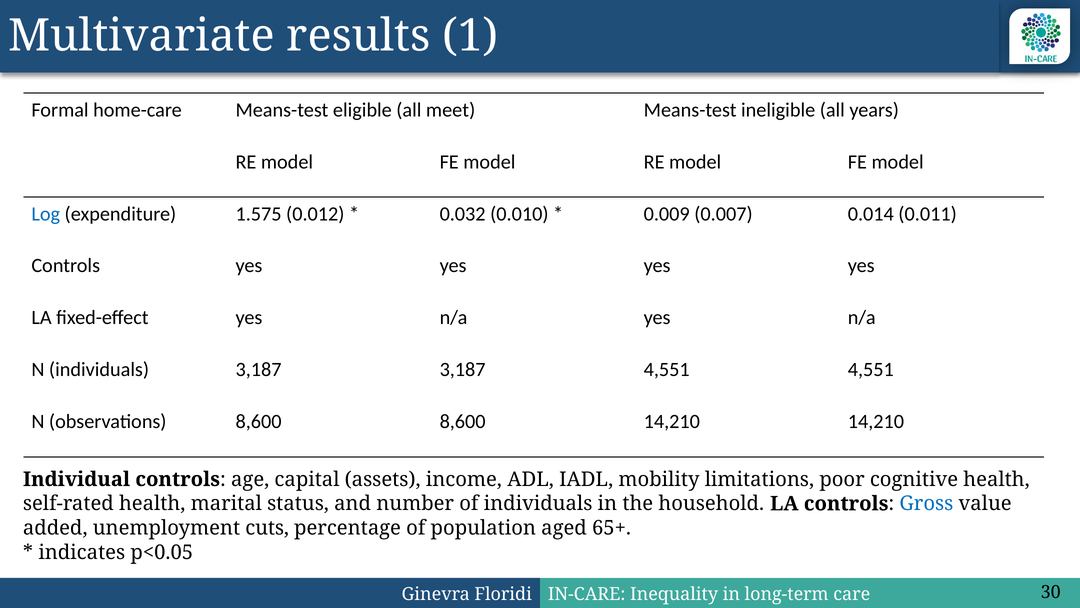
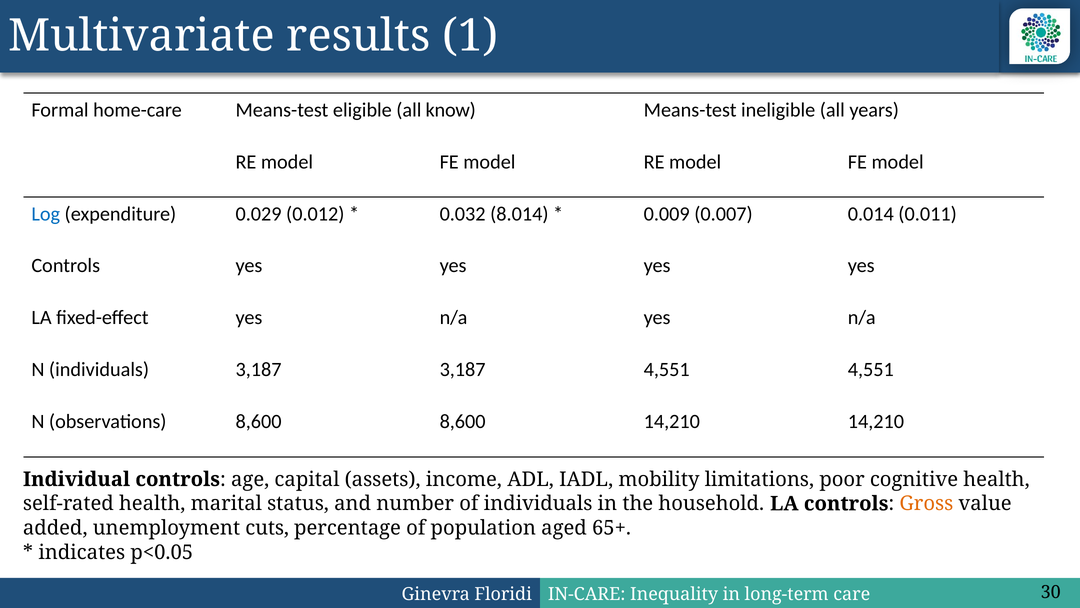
meet: meet -> know (451, 110)
1.575: 1.575 -> 0.029 (259, 214)
0.010: 0.010 -> 8.014 (519, 214)
Gross colour: blue -> orange (926, 503)
